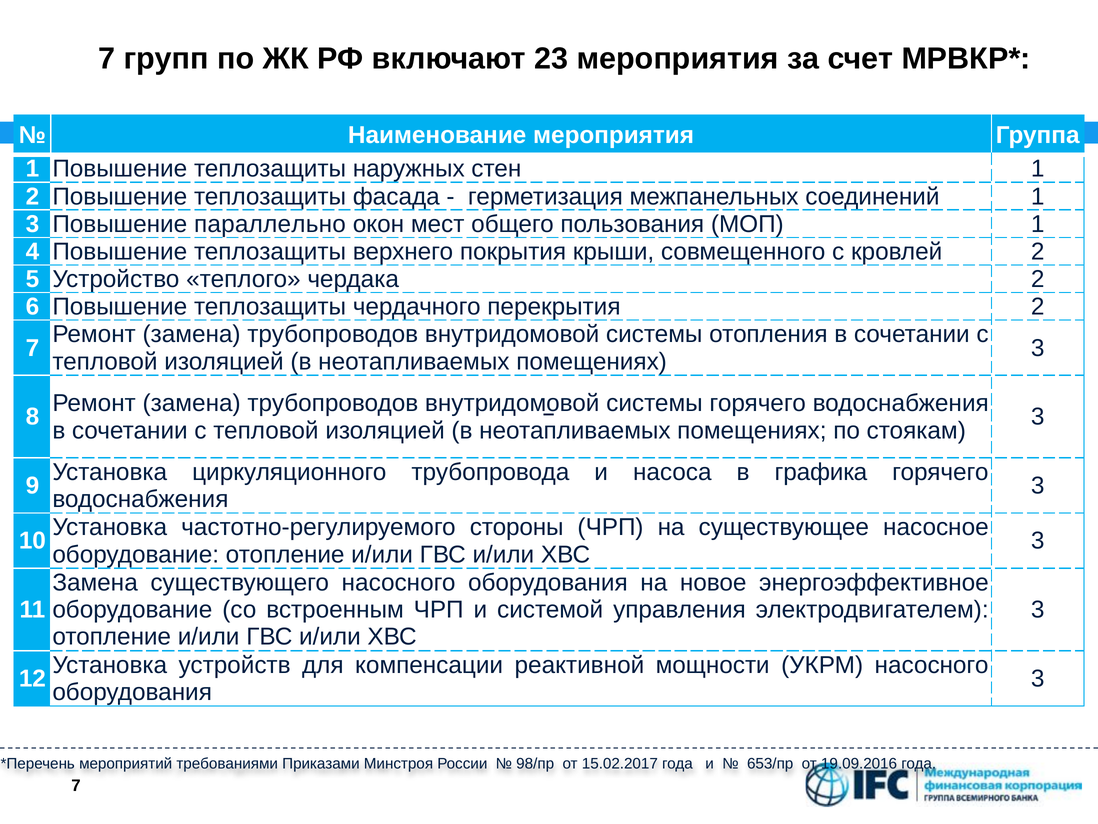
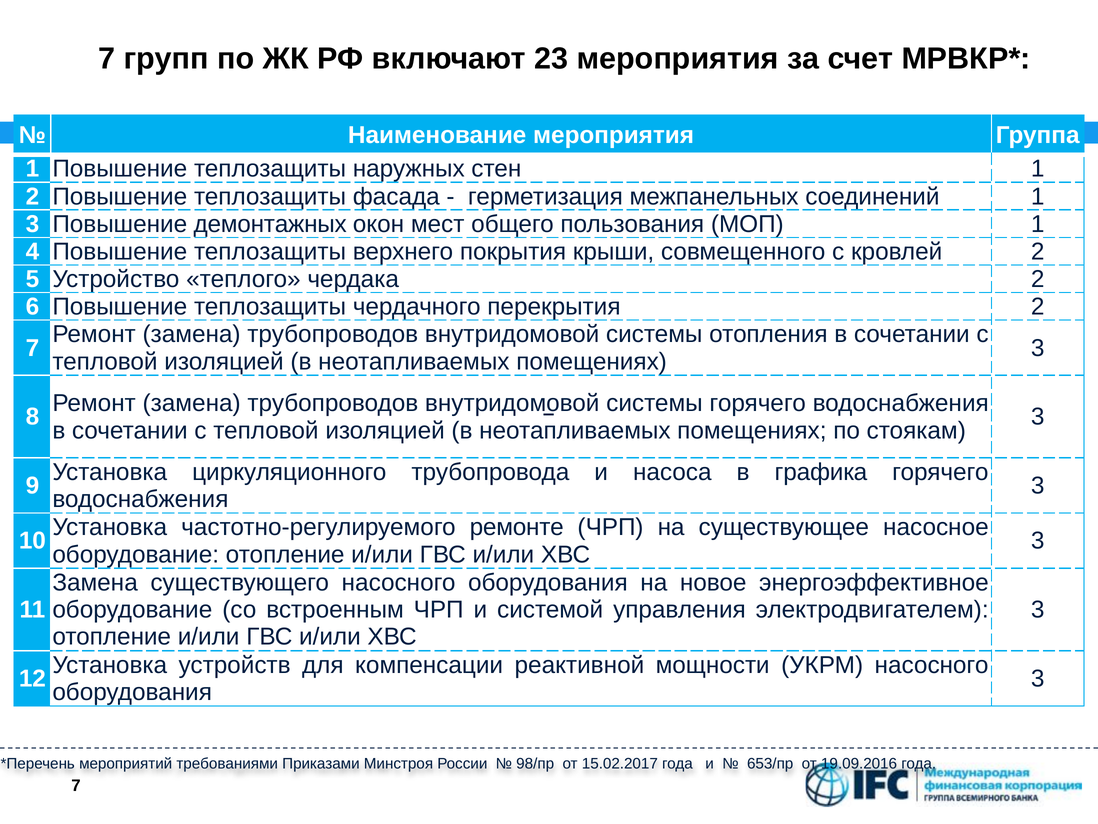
параллельно: параллельно -> демонтажных (270, 224)
стороны: стороны -> ремонте (517, 527)
